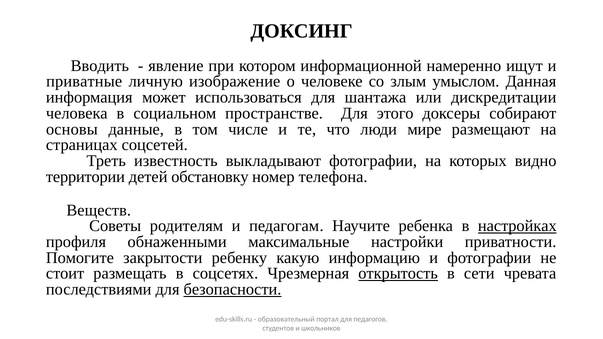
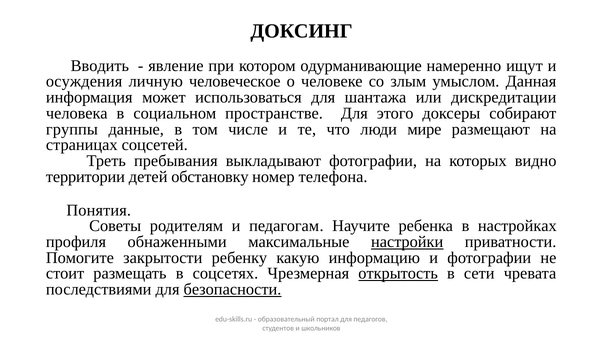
информационной: информационной -> одурманивающие (361, 66)
приватные: приватные -> осуждения (84, 82)
изображение: изображение -> человеческое (235, 82)
основы: основы -> группы (72, 129)
известность: известность -> пребывания (176, 161)
Веществ: Веществ -> Понятия (99, 210)
настройках underline: present -> none (517, 226)
настройки underline: none -> present (407, 242)
